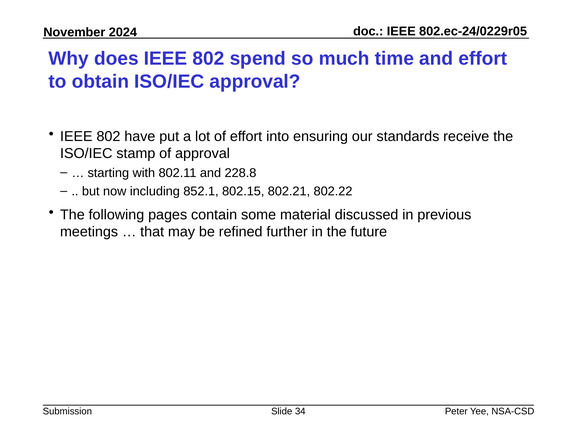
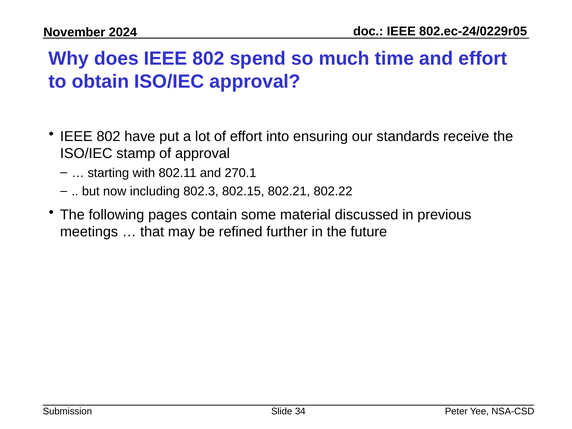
228.8: 228.8 -> 270.1 (240, 173)
852.1: 852.1 -> 802.3 (201, 191)
